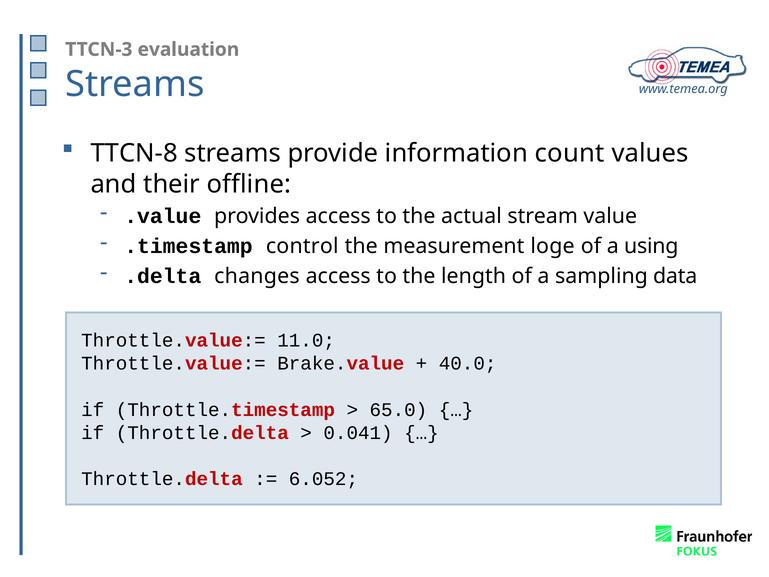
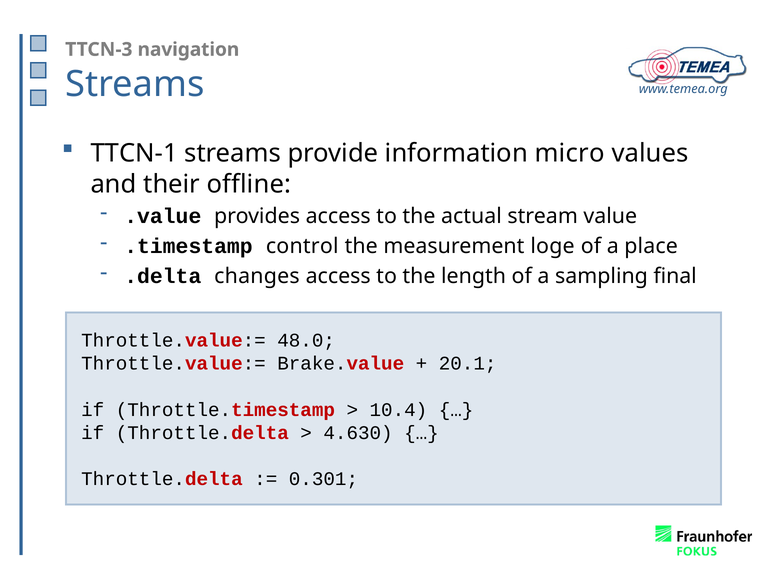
evaluation: evaluation -> navigation (188, 49)
TTCN-8: TTCN-8 -> TTCN-1 (134, 153)
count: count -> micro (570, 153)
using: using -> place (651, 246)
data: data -> final (675, 276)
11.0: 11.0 -> 48.0 (306, 340)
40.0: 40.0 -> 20.1 (468, 363)
65.0: 65.0 -> 10.4 (398, 410)
0.041: 0.041 -> 4.630 (358, 433)
6.052: 6.052 -> 0.301 (323, 479)
